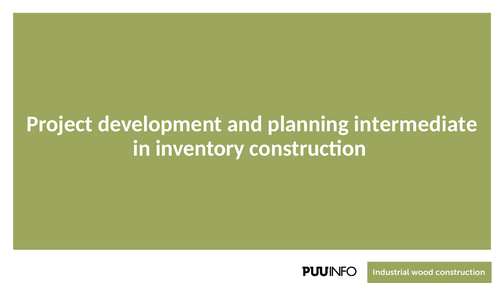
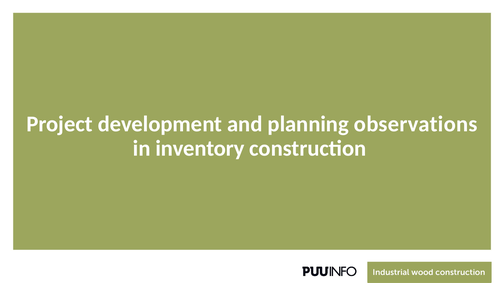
intermediate: intermediate -> observations (416, 124)
